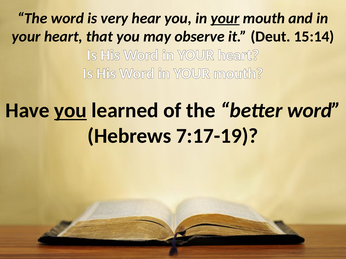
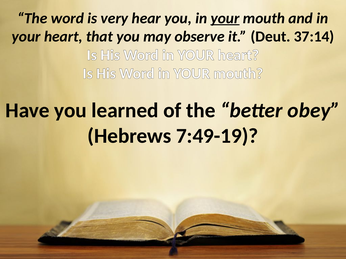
15:14: 15:14 -> 37:14 (314, 37)
you underline: present -> none (70, 111)
better word: word -> obey (314, 111)
7:17-19: 7:17-19 -> 7:49-19 (217, 136)
